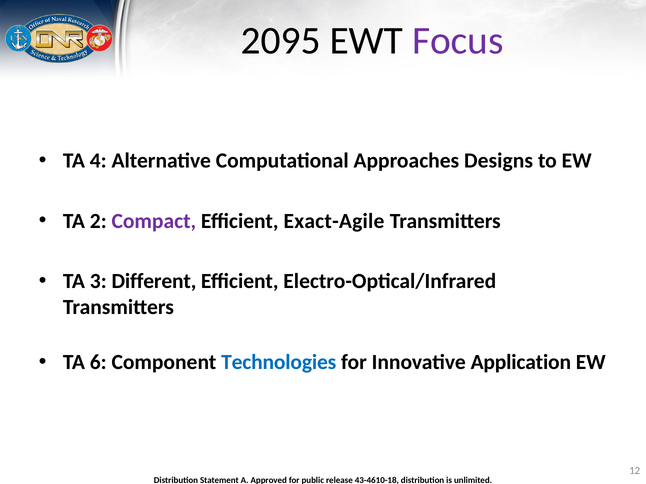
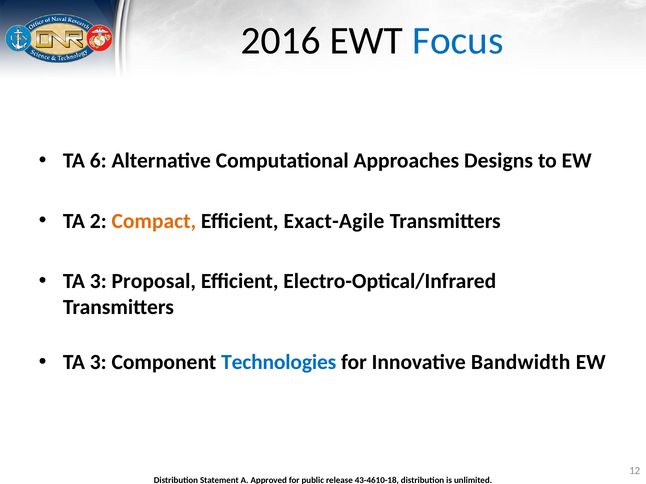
2095: 2095 -> 2016 (281, 41)
Focus colour: purple -> blue (458, 41)
4: 4 -> 6 (98, 161)
Compact colour: purple -> orange (154, 221)
Different: Different -> Proposal (154, 281)
6: 6 -> 3 (98, 363)
Application: Application -> Bandwidth (521, 363)
